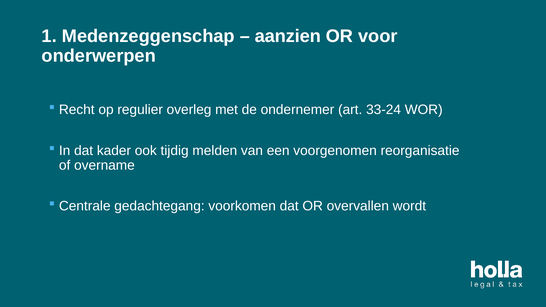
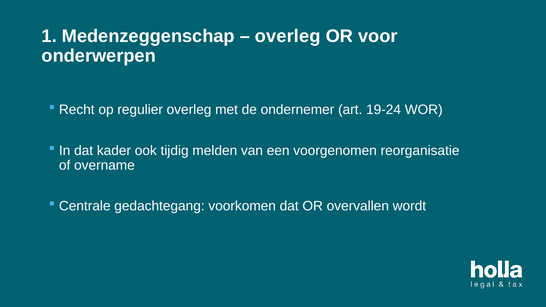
aanzien: aanzien -> overleg (288, 36)
33-24: 33-24 -> 19-24 (384, 110)
